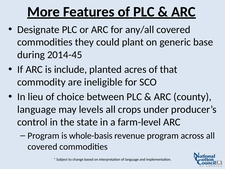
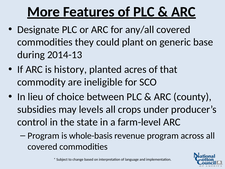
2014-45: 2014-45 -> 2014-13 (65, 55)
include: include -> history (70, 69)
language: language -> subsidies (37, 109)
